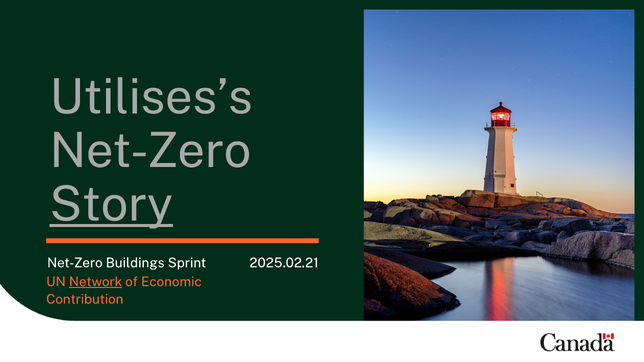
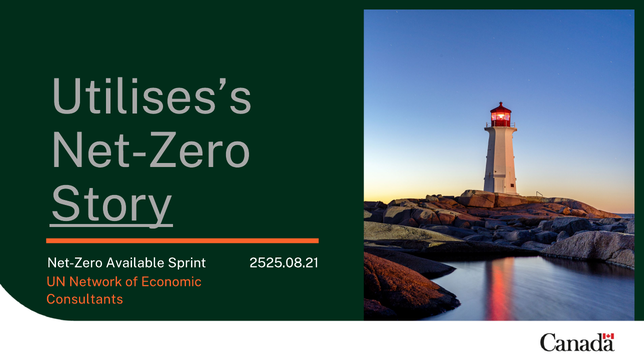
Buildings: Buildings -> Available (135, 263)
2025.02.21: 2025.02.21 -> 2525.08.21 (284, 263)
Network underline: present -> none (96, 282)
Contribution: Contribution -> Consultants (85, 299)
